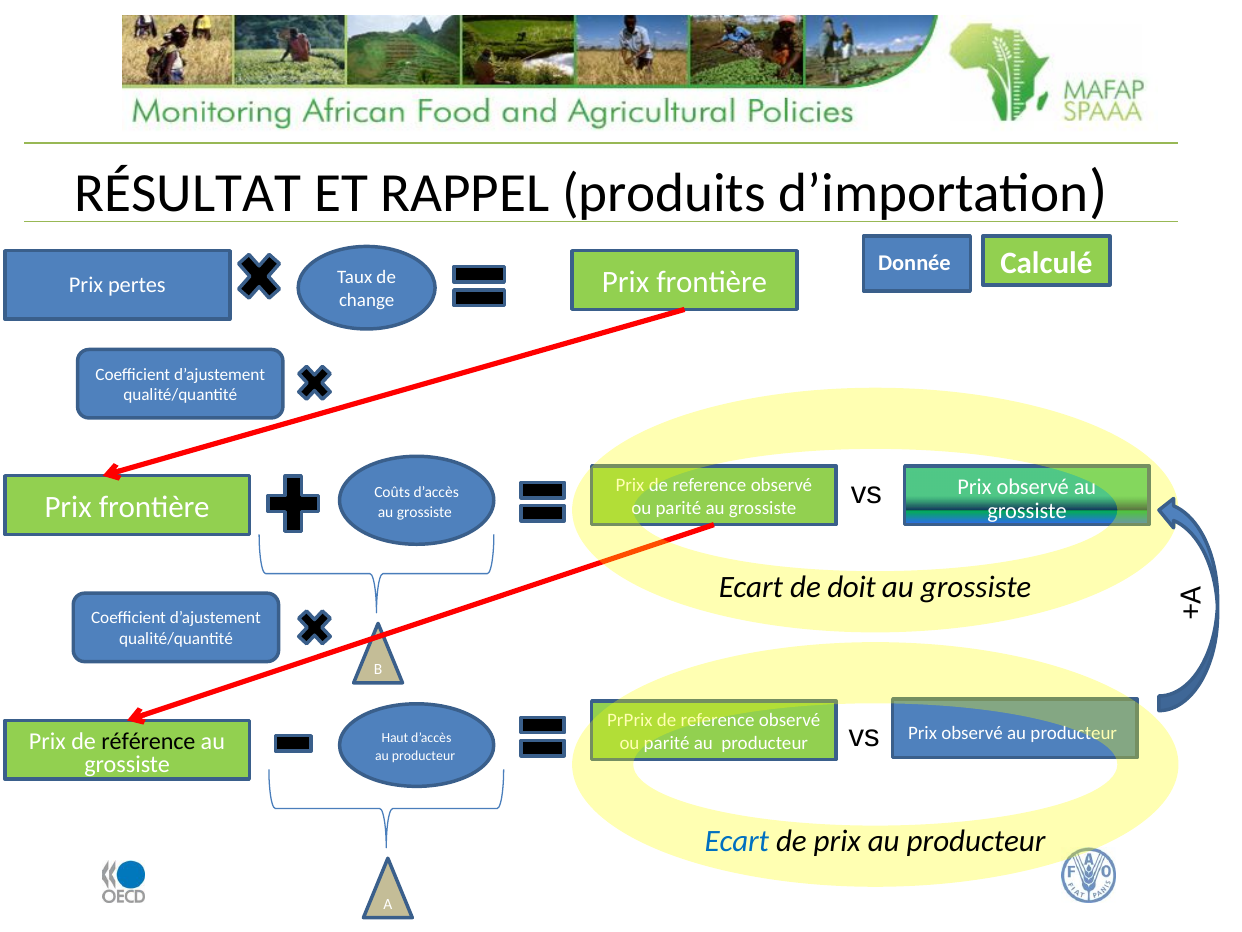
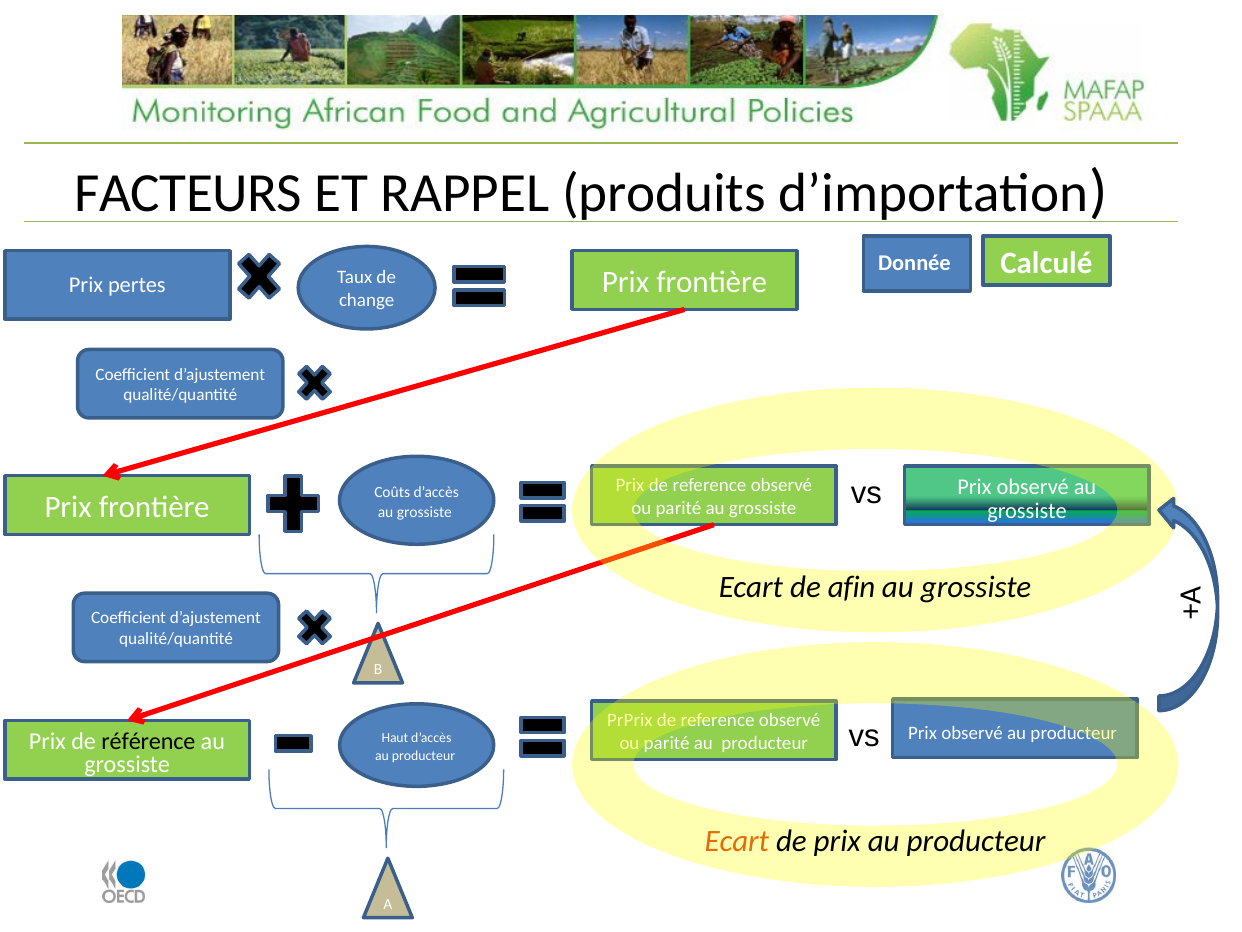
RÉSULTAT: RÉSULTAT -> FACTEURS (188, 193)
doit: doit -> afin (852, 586)
Ecart colour: blue -> orange (737, 841)
